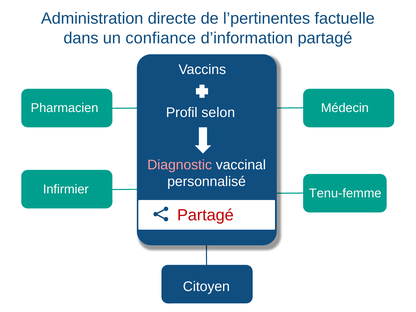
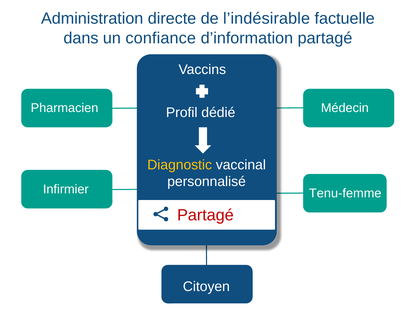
l’pertinentes: l’pertinentes -> l’indésirable (267, 19)
selon: selon -> dédié (218, 112)
Diagnostic colour: pink -> yellow (180, 165)
